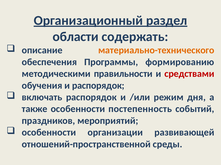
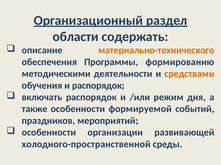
правильности: правильности -> деятельности (123, 74)
средствами colour: red -> orange (189, 74)
постепенность: постепенность -> формируемой (140, 109)
отношений-пространственной: отношений-пространственной -> холодного-пространственной (86, 145)
